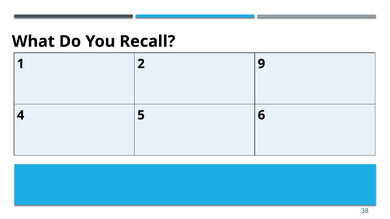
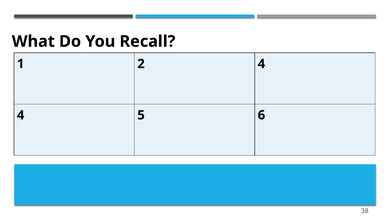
2 9: 9 -> 4 (261, 64)
